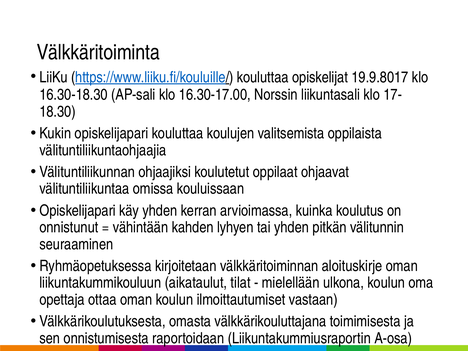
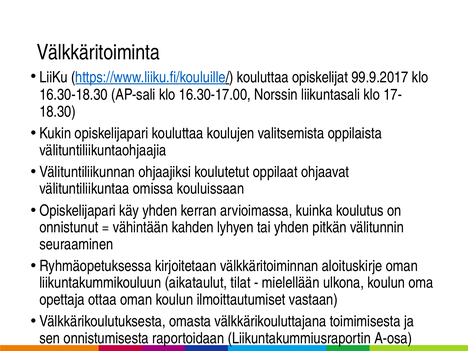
19.9.8017: 19.9.8017 -> 99.9.2017 (380, 78)
